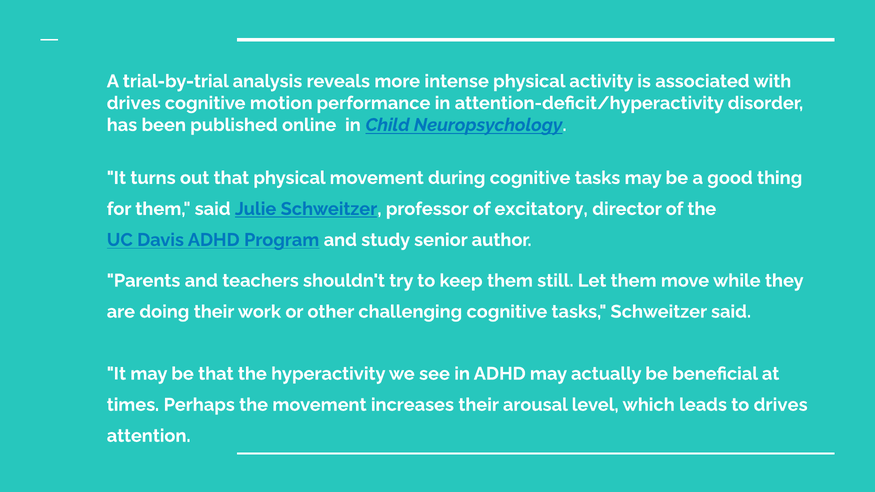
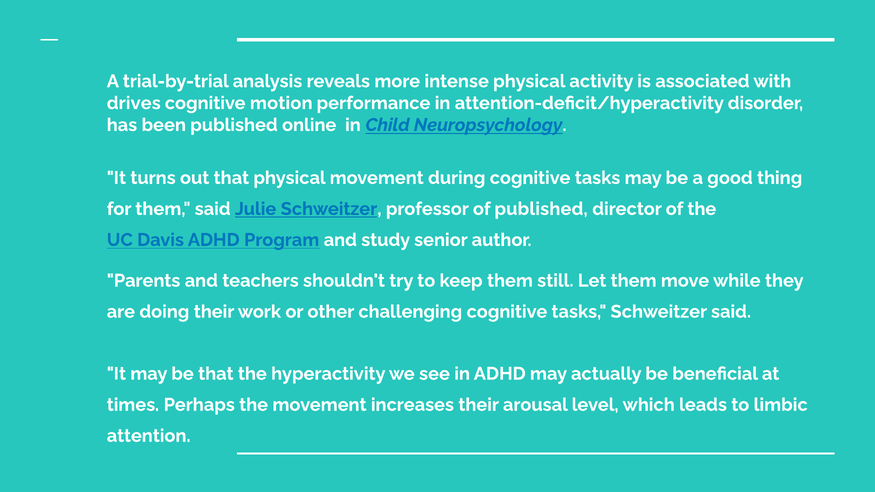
of excitatory: excitatory -> published (541, 209)
to drives: drives -> limbic (781, 405)
